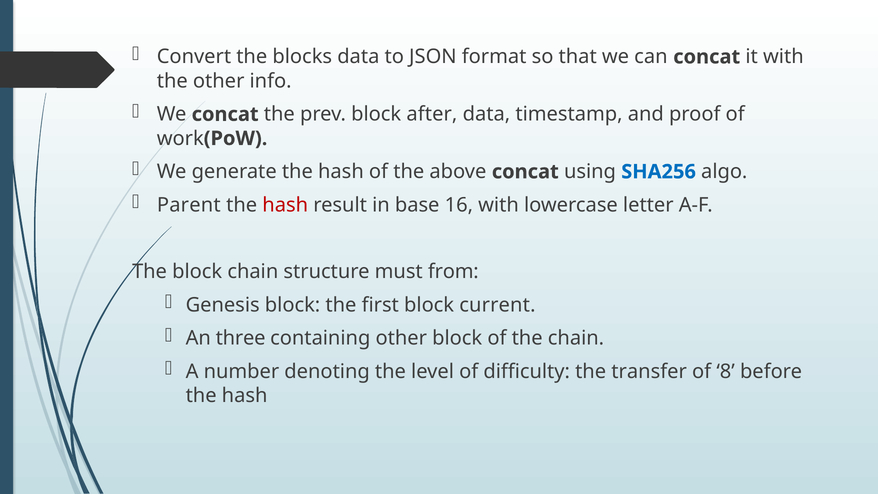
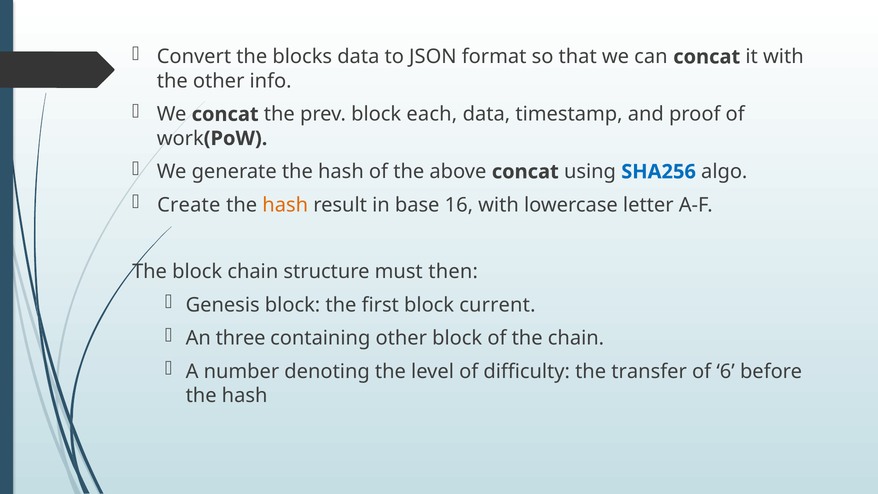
after: after -> each (432, 114)
Parent: Parent -> Create (189, 205)
hash colour: red -> orange (285, 205)
from: from -> then (453, 272)
8: 8 -> 6 (726, 371)
